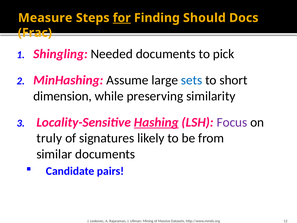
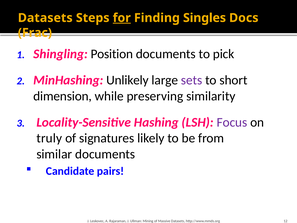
Measure: Measure -> Datasets (45, 18)
Should: Should -> Singles (205, 18)
Needed: Needed -> Position (112, 54)
Assume: Assume -> Unlikely (128, 80)
sets colour: blue -> purple (192, 80)
Hashing underline: present -> none (156, 122)
